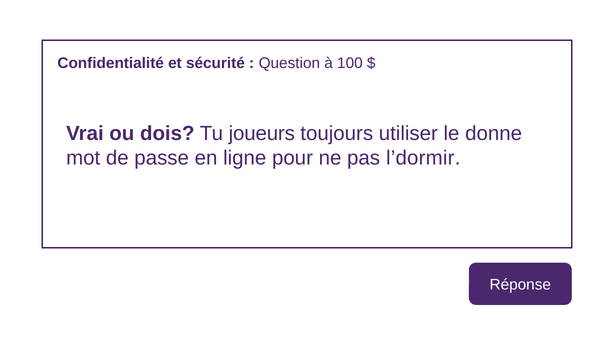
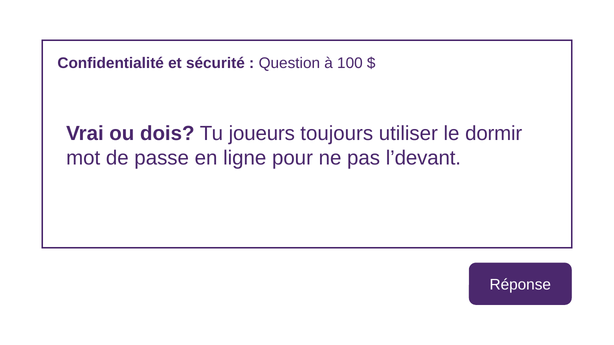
donne: donne -> dormir (494, 134)
l’dormir: l’dormir -> l’devant (423, 158)
